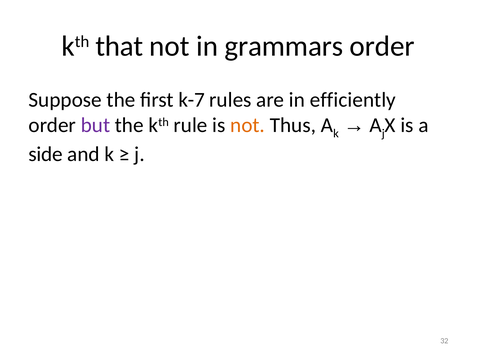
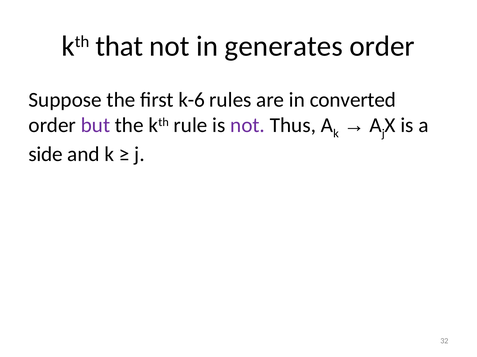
grammars: grammars -> generates (284, 46)
k-7: k-7 -> k-6 (192, 100)
efficiently: efficiently -> converted (353, 100)
not colour: orange -> purple (248, 126)
